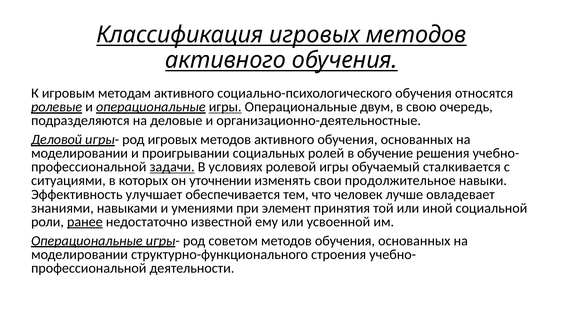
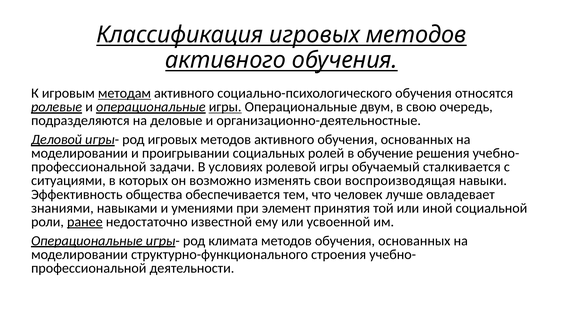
методам underline: none -> present (124, 93)
задачи underline: present -> none (172, 167)
уточнении: уточнении -> возможно (220, 180)
продолжительное: продолжительное -> воспроизводящая (400, 180)
улучшает: улучшает -> общества (154, 194)
советом: советом -> климата (233, 240)
